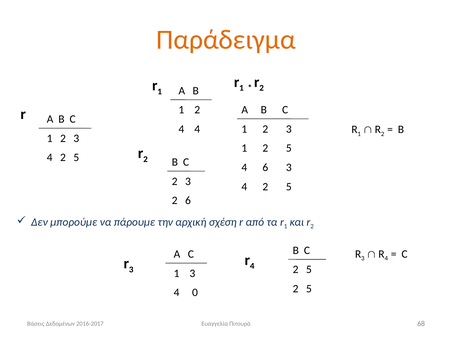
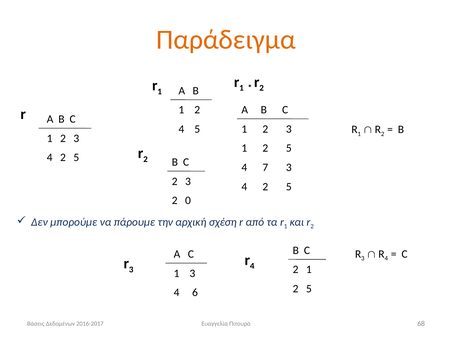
4 4: 4 -> 5 (197, 129)
4 6: 6 -> 7 (265, 167)
2 6: 6 -> 0 (188, 201)
5: 5 -> 1 (309, 270)
0: 0 -> 6 (195, 292)
